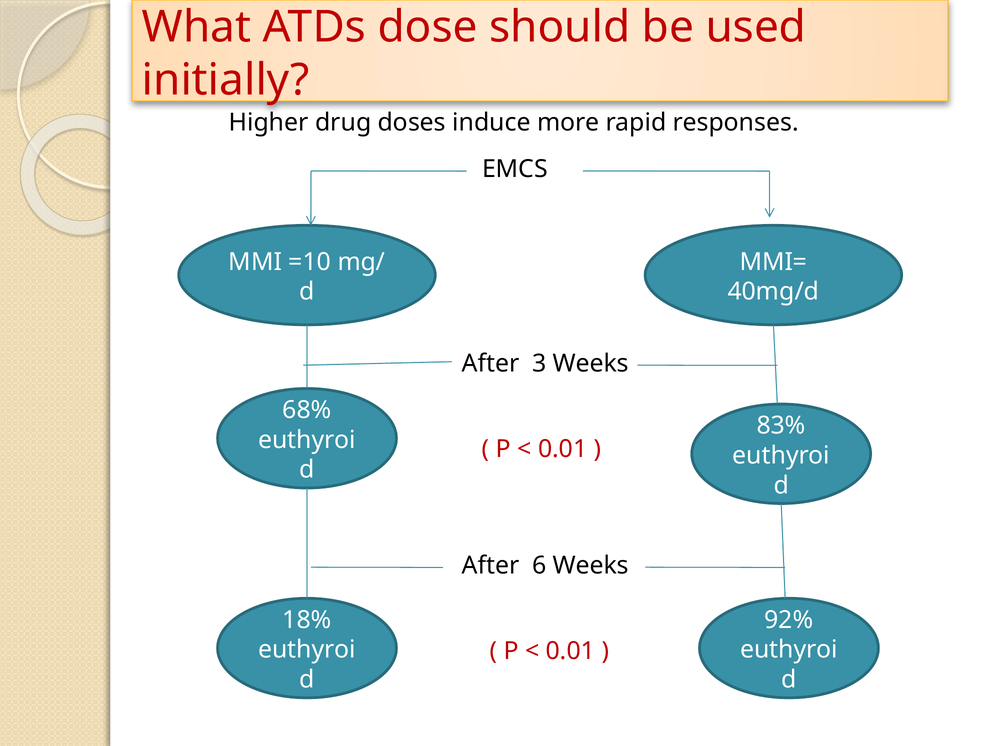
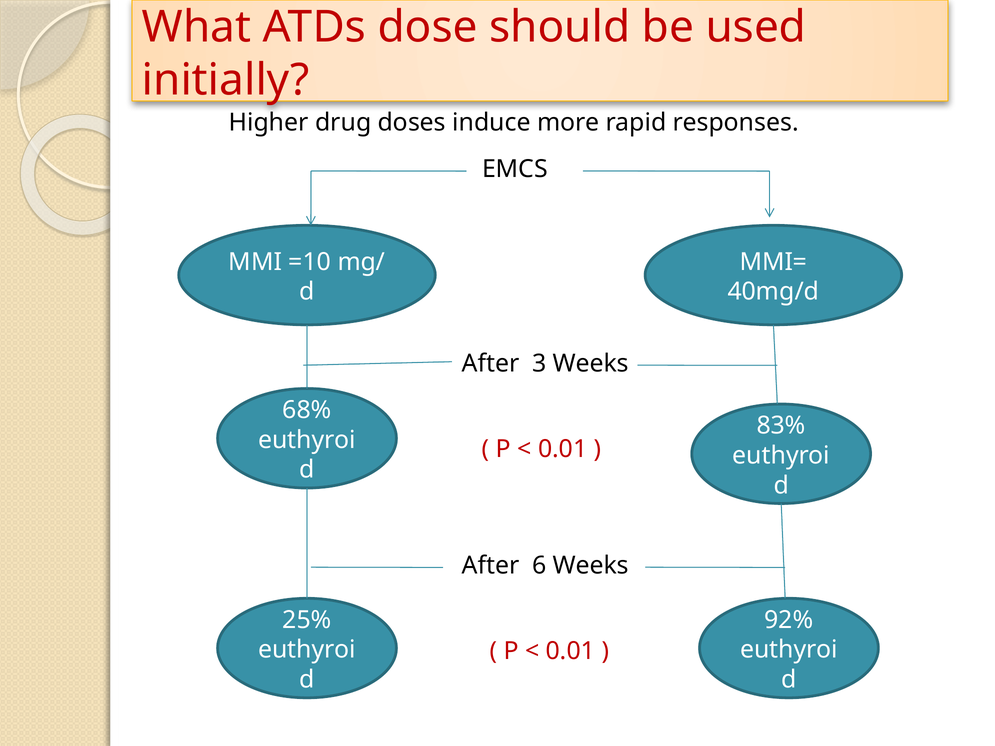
18%: 18% -> 25% (307, 620)
